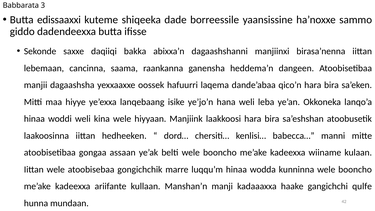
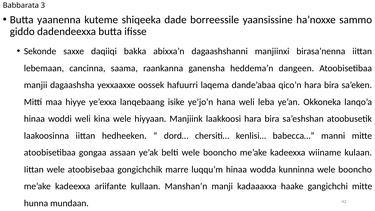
edissaaxxi: edissaaxxi -> yaanenna (59, 20)
gangichchi qulfe: qulfe -> mitte (362, 186)
